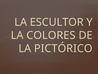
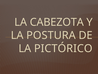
ESCULTOR: ESCULTOR -> CABEZOTA (57, 22)
COLORES: COLORES -> POSTURA (51, 35)
